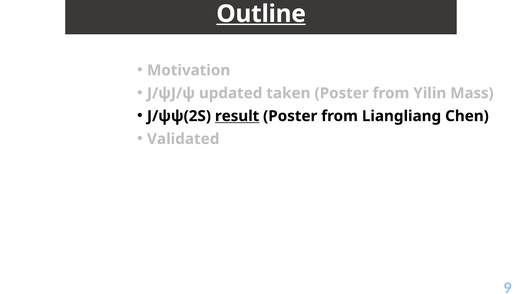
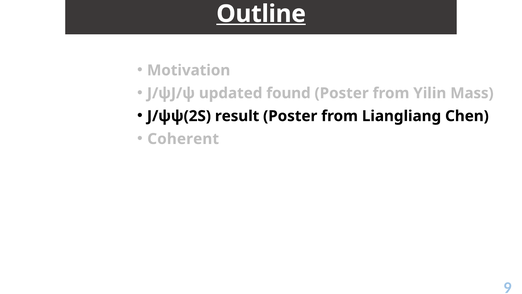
taken: taken -> found (288, 93)
result underline: present -> none (237, 116)
Validated: Validated -> Coherent (183, 139)
